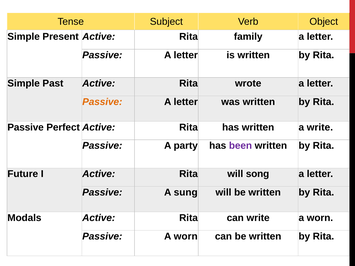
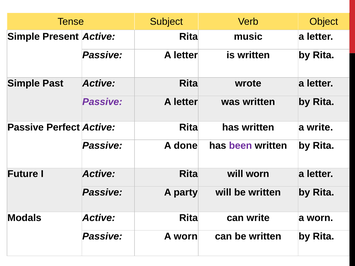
family: family -> music (248, 37)
Passive colour: orange -> purple (102, 102)
party: party -> done (186, 146)
will song: song -> worn (258, 174)
sung: sung -> party (186, 193)
